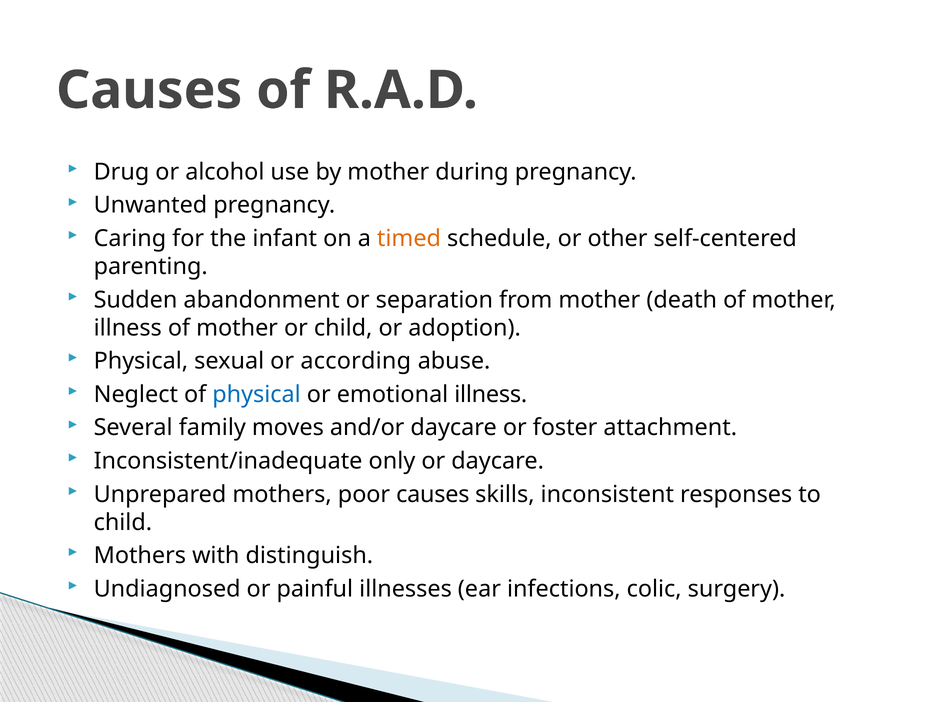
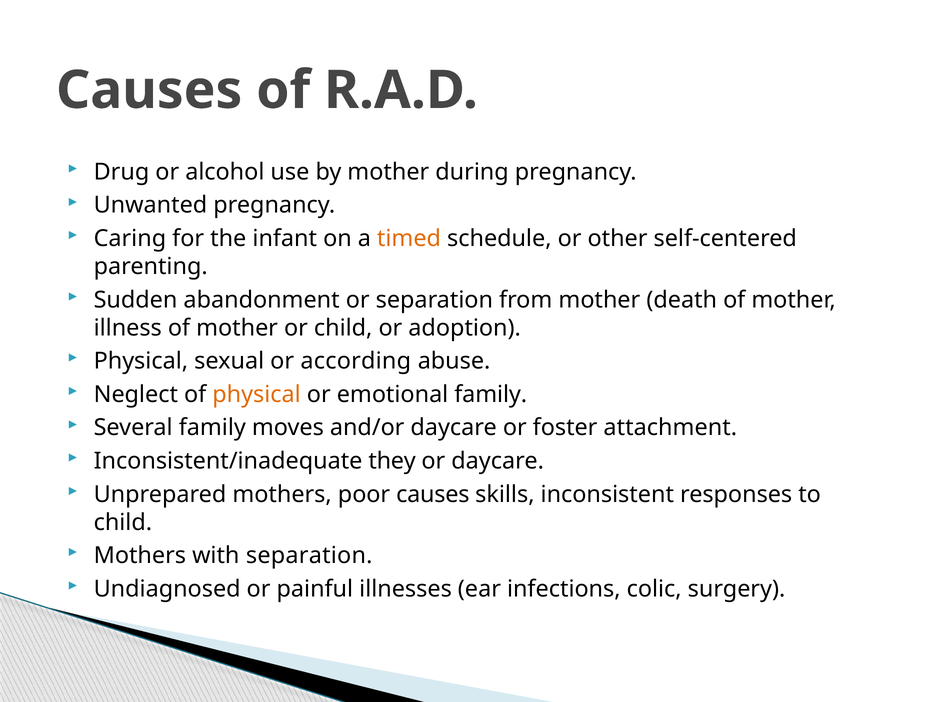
physical colour: blue -> orange (257, 395)
emotional illness: illness -> family (491, 395)
only: only -> they (392, 462)
with distinguish: distinguish -> separation (309, 556)
